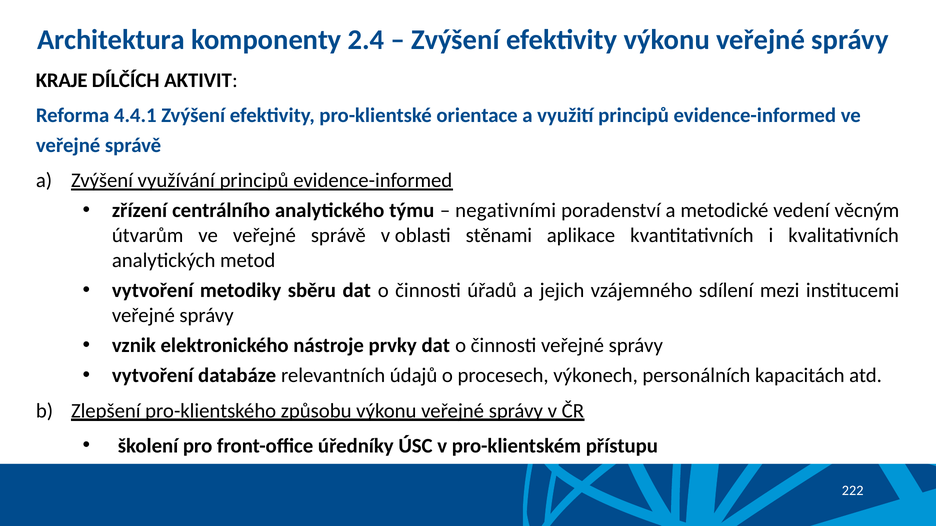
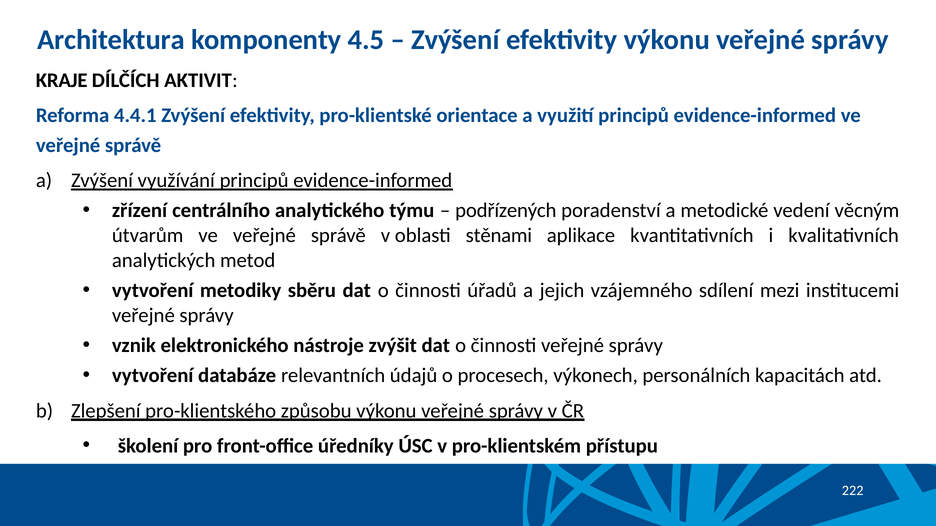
2.4: 2.4 -> 4.5 (366, 40)
negativními: negativními -> podřízených (506, 211)
prvky: prvky -> zvýšit (393, 346)
